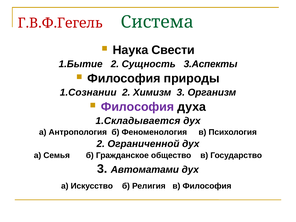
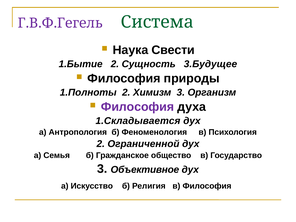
Г.В.Ф.Гегель colour: red -> purple (60, 23)
3.Аспекты: 3.Аспекты -> 3.Будущее (210, 64)
1.Сознании: 1.Сознании -> 1.Полноты (88, 92)
Автоматами: Автоматами -> Объективное (145, 170)
